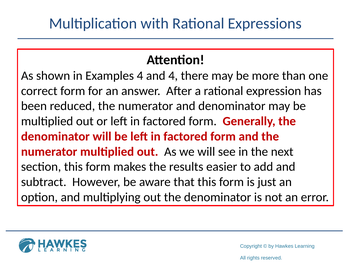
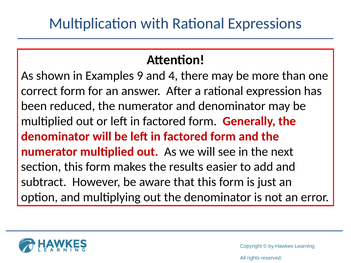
Examples 4: 4 -> 9 (140, 76)
